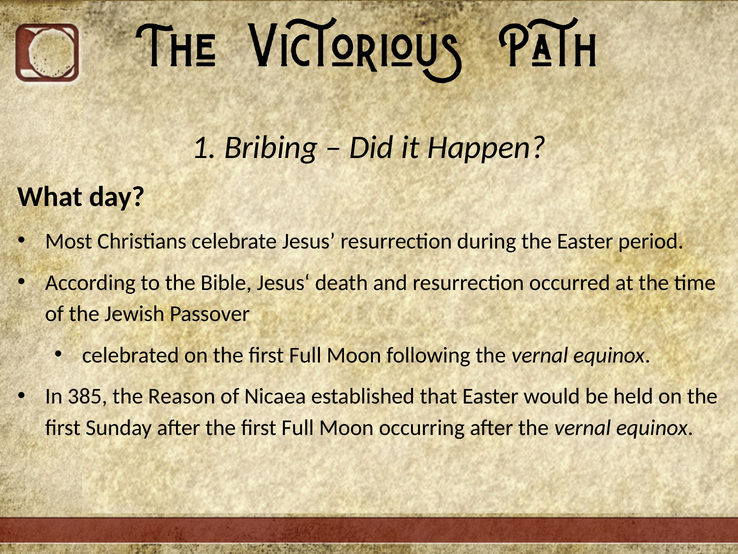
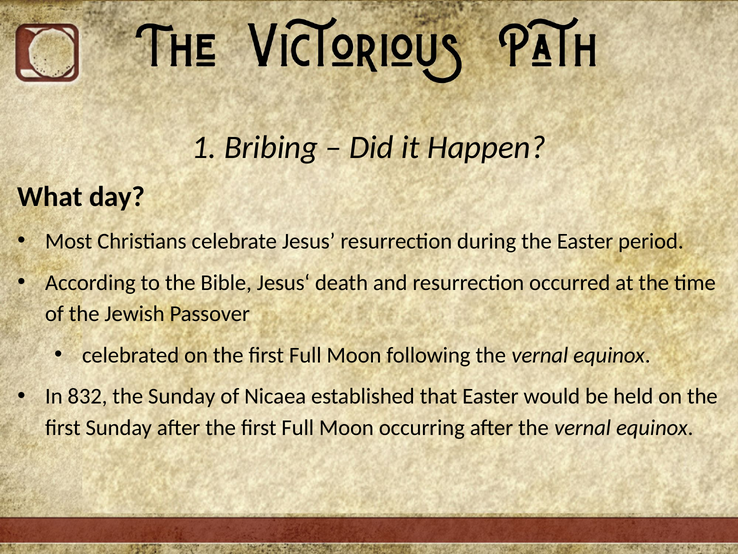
385: 385 -> 832 (88, 396)
the Reason: Reason -> Sunday (182, 396)
